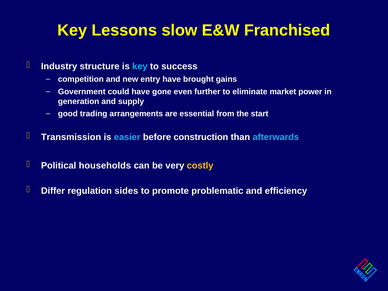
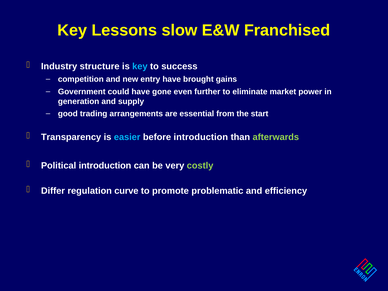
Transmission: Transmission -> Transparency (71, 137)
before construction: construction -> introduction (201, 137)
afterwards colour: light blue -> light green (276, 137)
Political households: households -> introduction (105, 166)
costly colour: yellow -> light green (200, 166)
sides: sides -> curve (126, 191)
